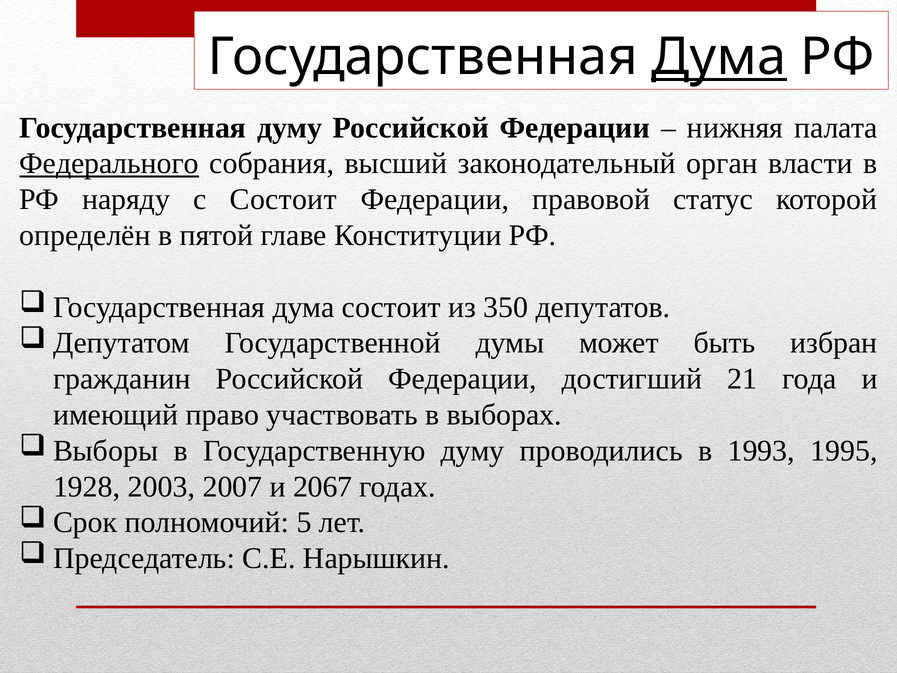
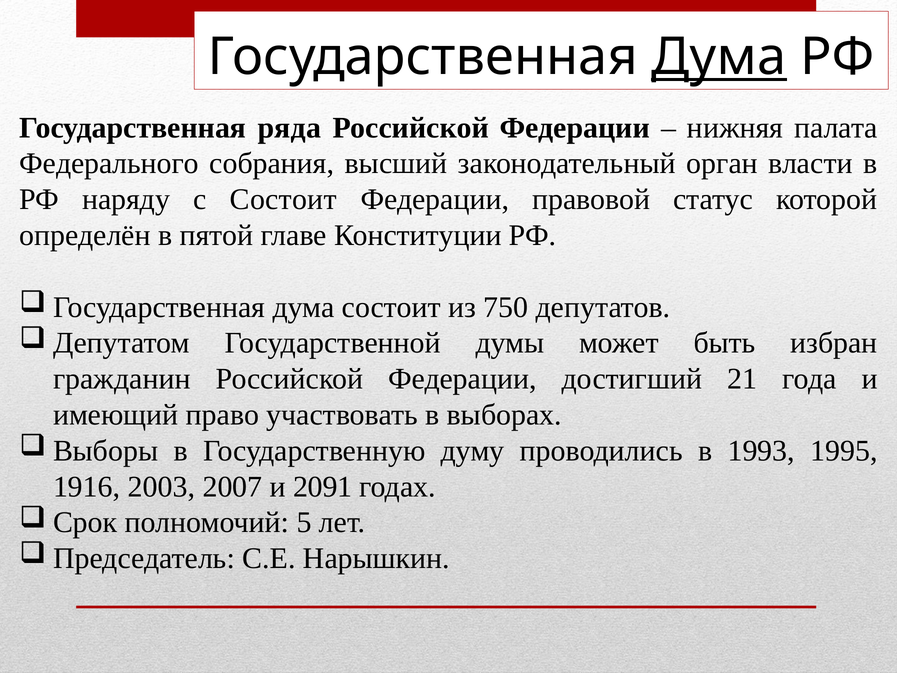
Государственная думу: думу -> ряда (289, 128)
Федерального underline: present -> none (109, 164)
350: 350 -> 750 (506, 307)
1928: 1928 -> 1916 (87, 486)
2067: 2067 -> 2091 (323, 486)
